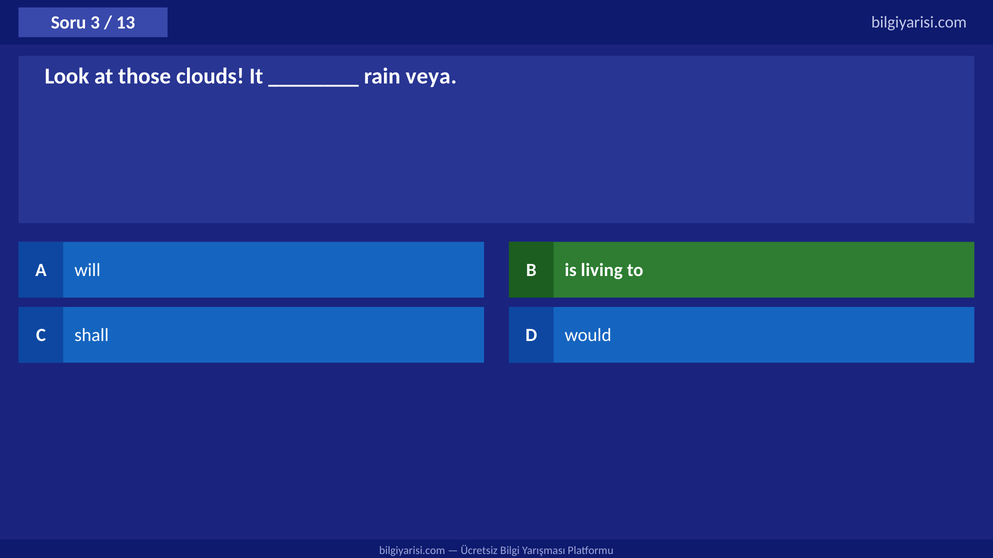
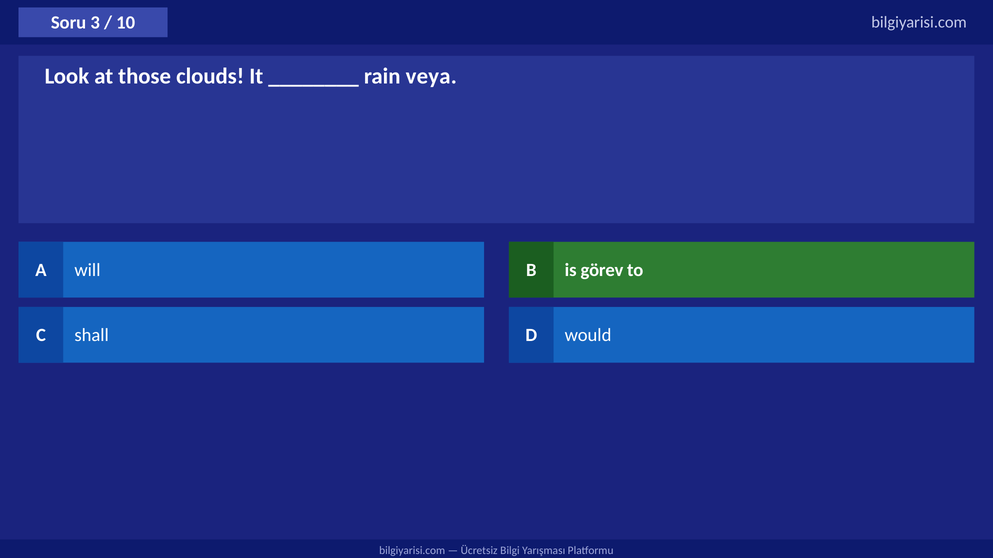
13: 13 -> 10 (126, 23)
living: living -> görev (602, 270)
